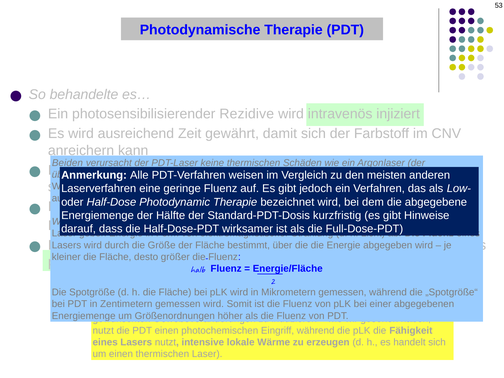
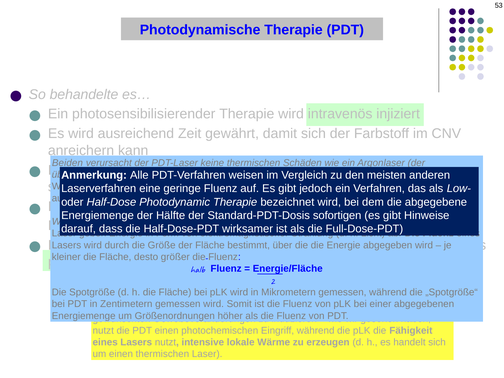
photosensibilisierender Rezidive: Rezidive -> Therapie (247, 114)
kurzfristig: kurzfristig -> sofortigen (337, 215)
